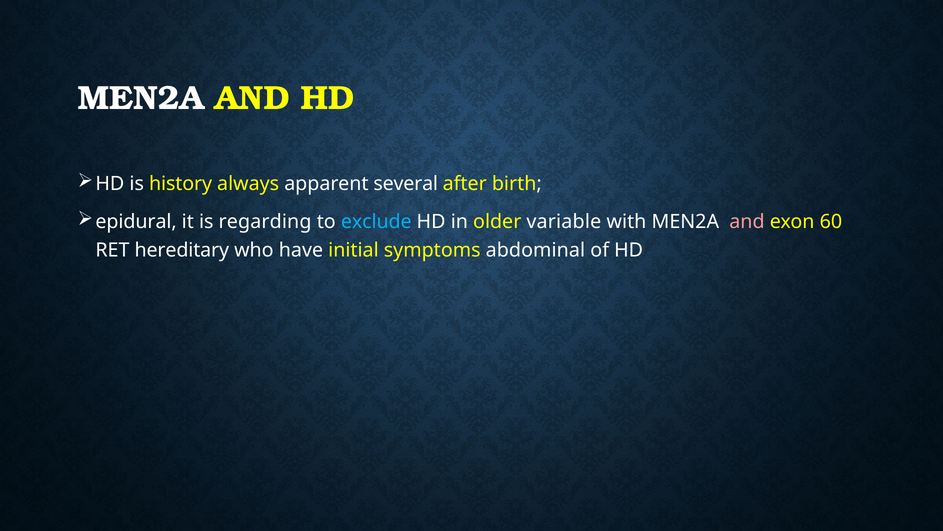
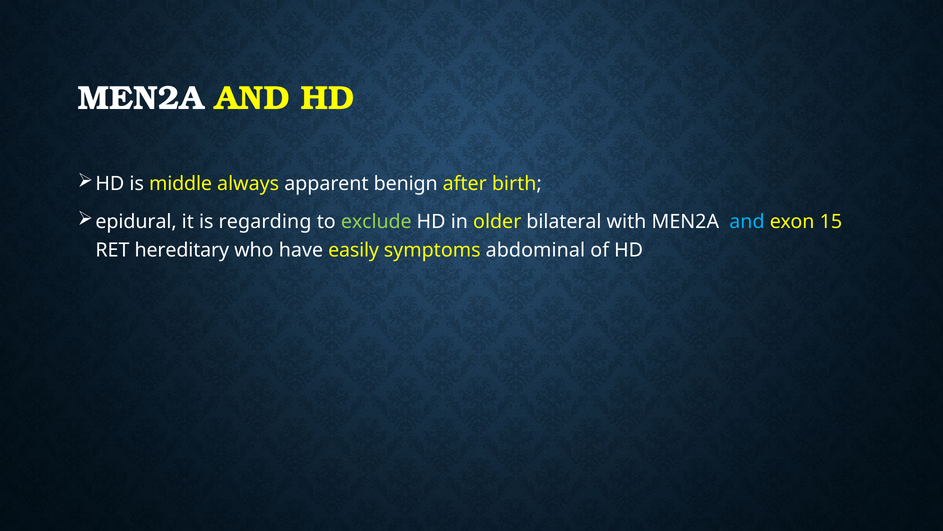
history: history -> middle (181, 184)
several: several -> benign (406, 184)
exclude colour: light blue -> light green (376, 222)
variable: variable -> bilateral (564, 222)
and colour: pink -> light blue (747, 222)
60: 60 -> 15 (831, 222)
initial: initial -> easily (354, 250)
